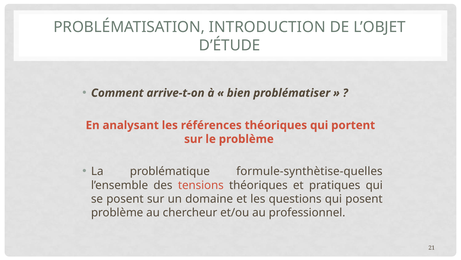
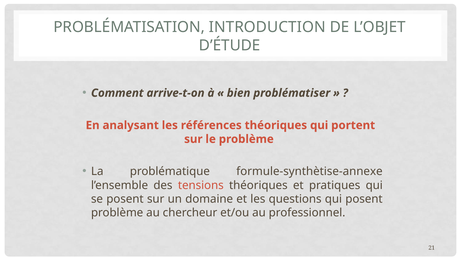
formule-synthètise-quelles: formule-synthètise-quelles -> formule-synthètise-annexe (309, 171)
